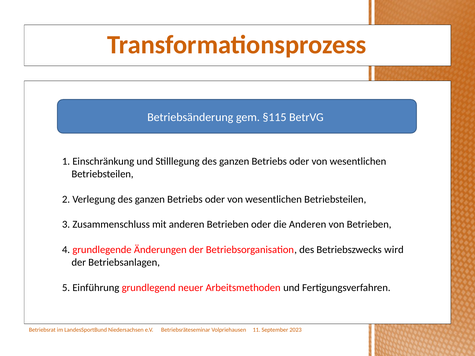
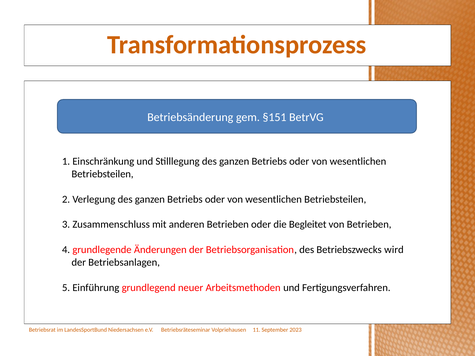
§115: §115 -> §151 (274, 117)
die Anderen: Anderen -> Begleitet (308, 225)
